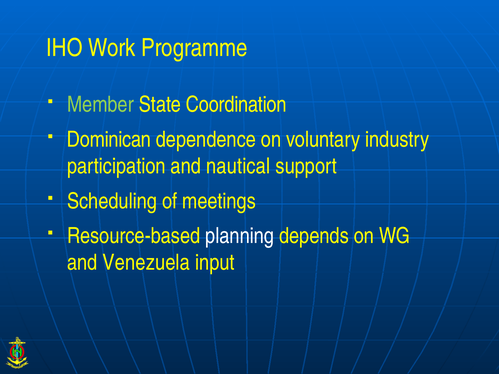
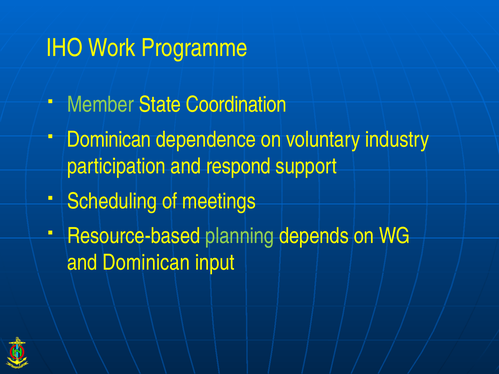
nautical: nautical -> respond (238, 166)
planning colour: white -> light green (240, 236)
and Venezuela: Venezuela -> Dominican (146, 263)
